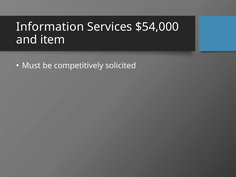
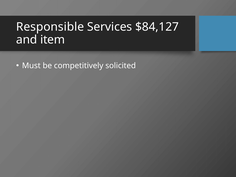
Information: Information -> Responsible (50, 27)
$54,000: $54,000 -> $84,127 (157, 27)
